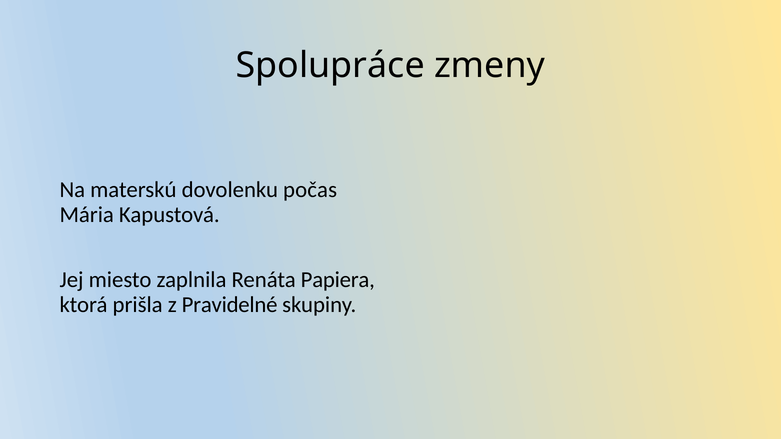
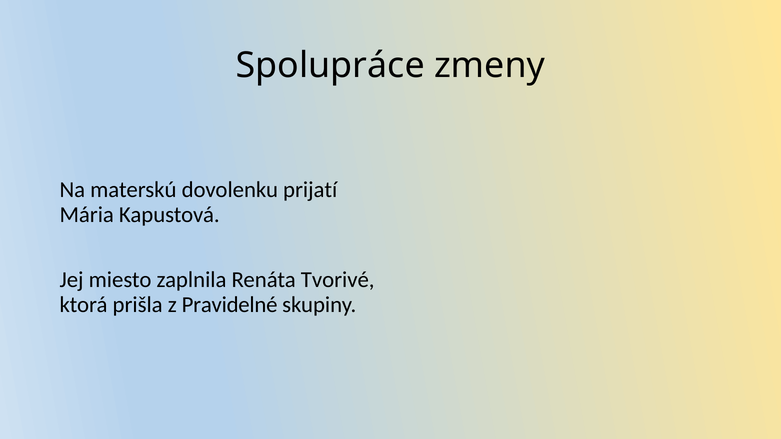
počas: počas -> prijatí (310, 190)
Papiera: Papiera -> Tvorivé (338, 280)
